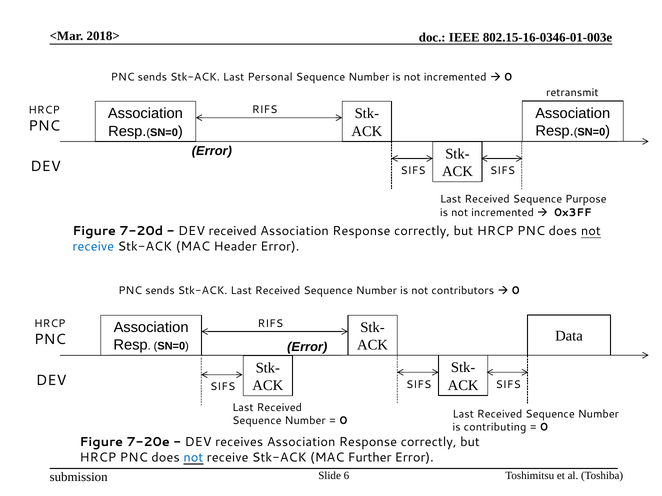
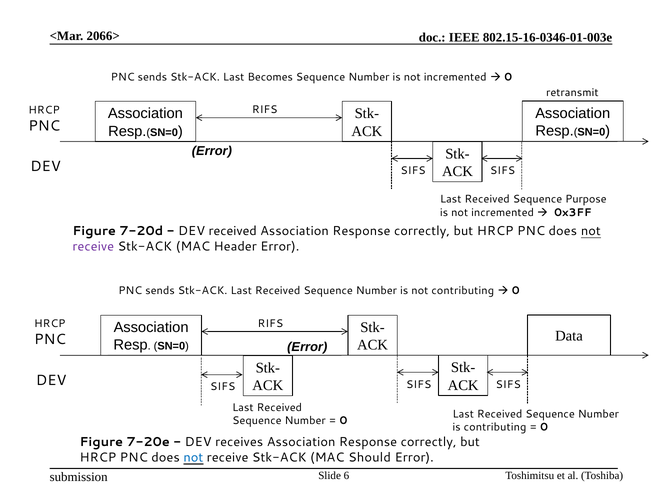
2018>: 2018> -> 2066> (103, 36)
Personal: Personal -> Becomes (270, 77)
receive colour: blue -> purple (93, 247)
not contributors: contributors -> contributing (463, 291)
Further: Further -> Should (370, 458)
